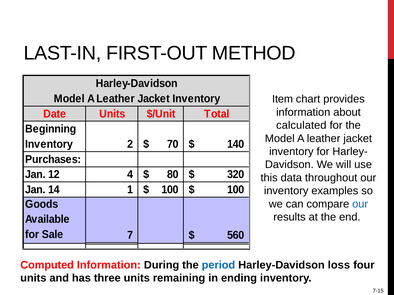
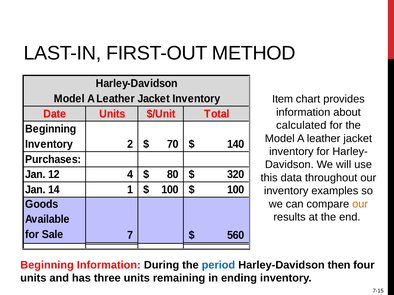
our colour: blue -> orange (360, 204)
Computed: Computed -> Beginning (47, 265)
loss: loss -> then (339, 265)
